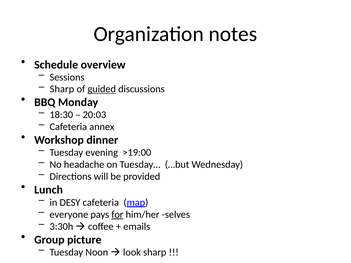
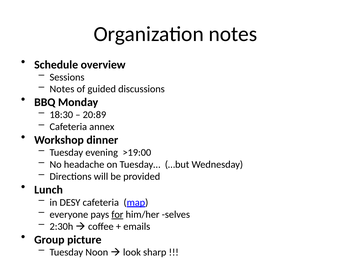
Sharp: Sharp -> Notes (62, 89)
guided underline: present -> none (102, 89)
20:03: 20:03 -> 20:89 (94, 115)
3:30h: 3:30h -> 2:30h (61, 227)
